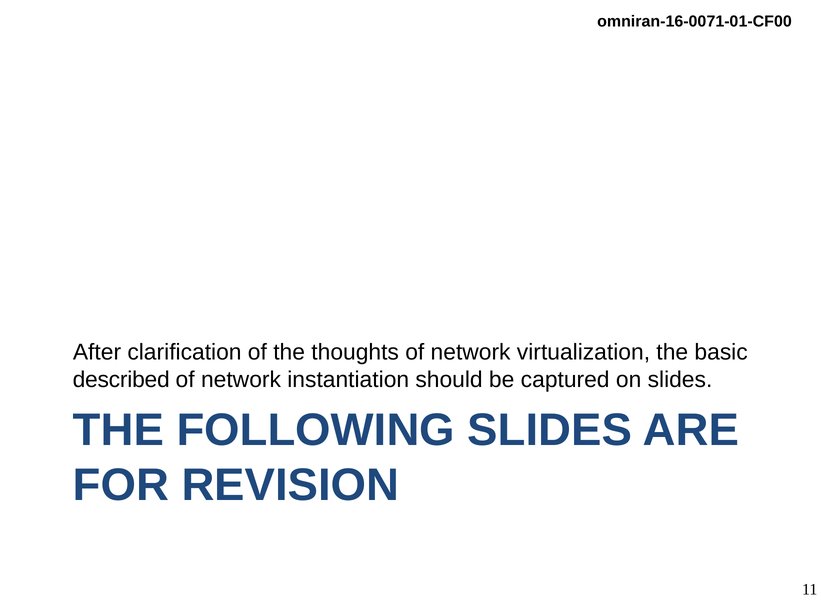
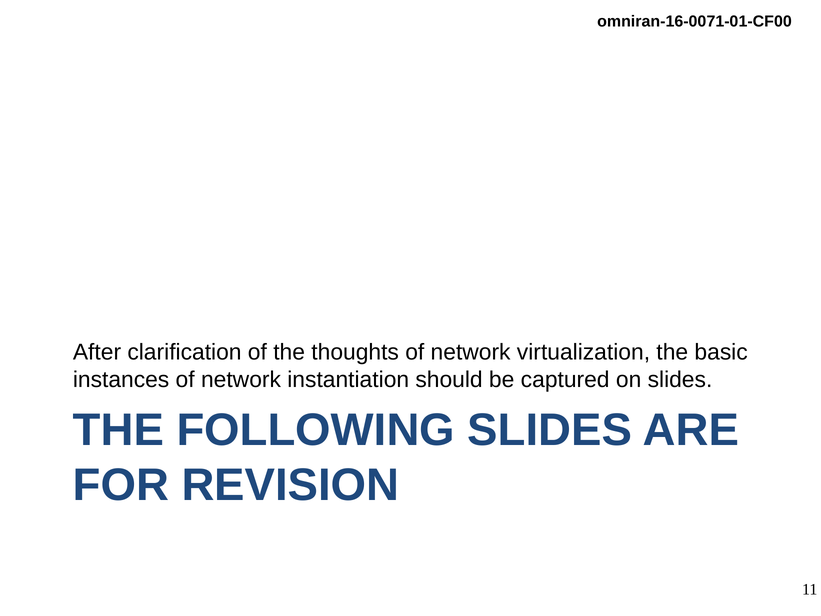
described: described -> instances (121, 380)
